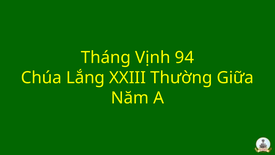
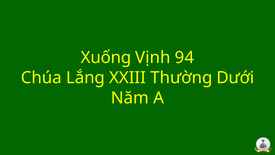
Tháng: Tháng -> Xuống (106, 57)
Giữa: Giữa -> Dưới (235, 78)
